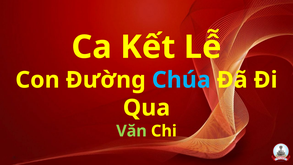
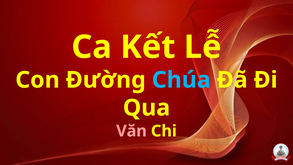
Văn colour: light green -> pink (132, 131)
